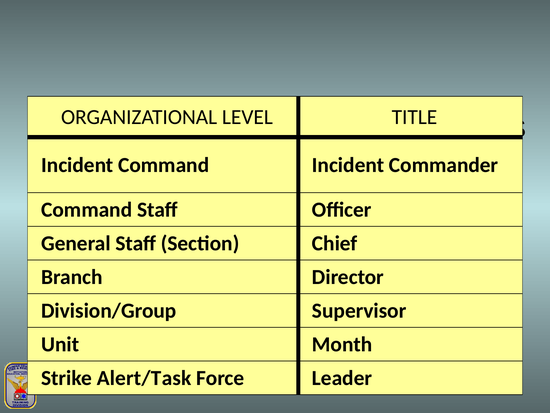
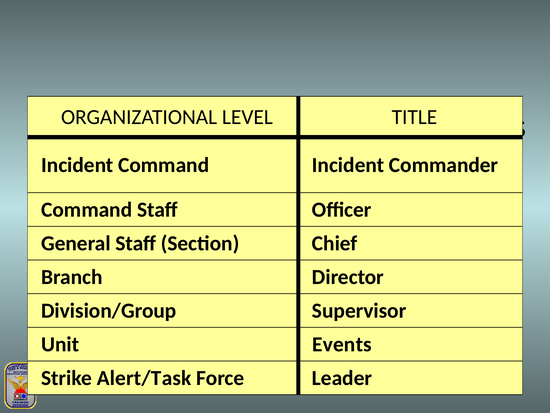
Month: Month -> Events (342, 344)
